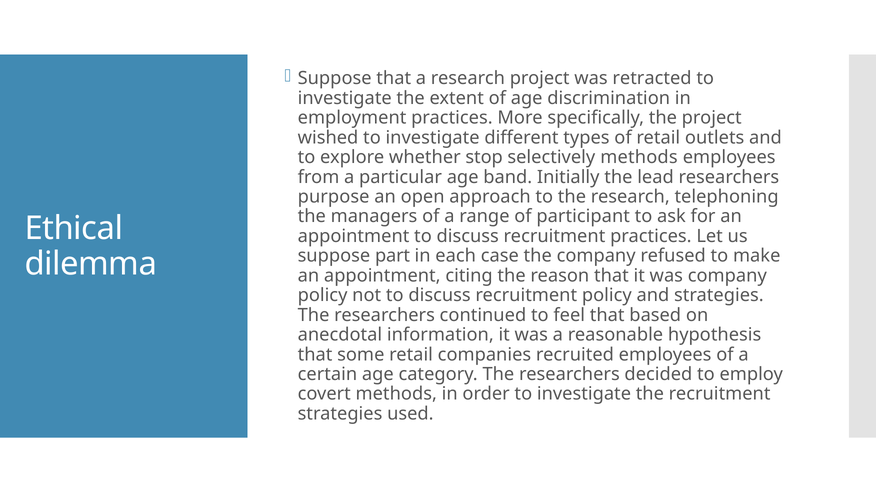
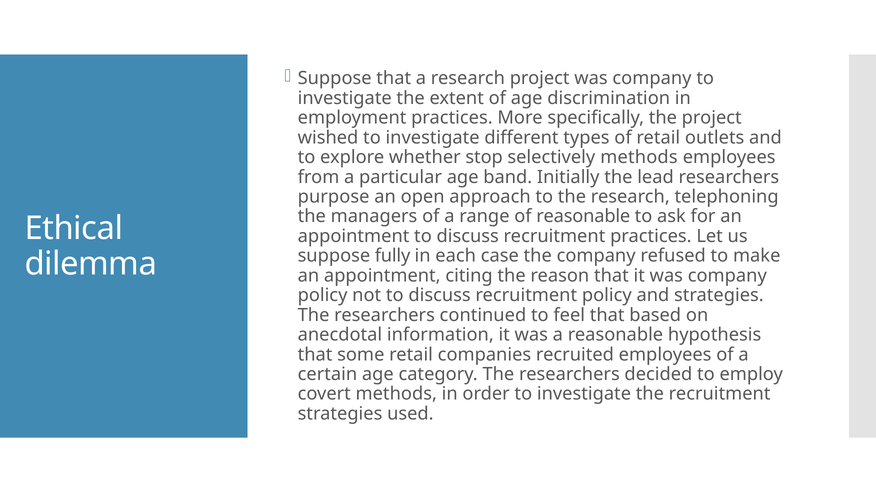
project was retracted: retracted -> company (652, 78)
of participant: participant -> reasonable (583, 216)
part: part -> fully (393, 256)
